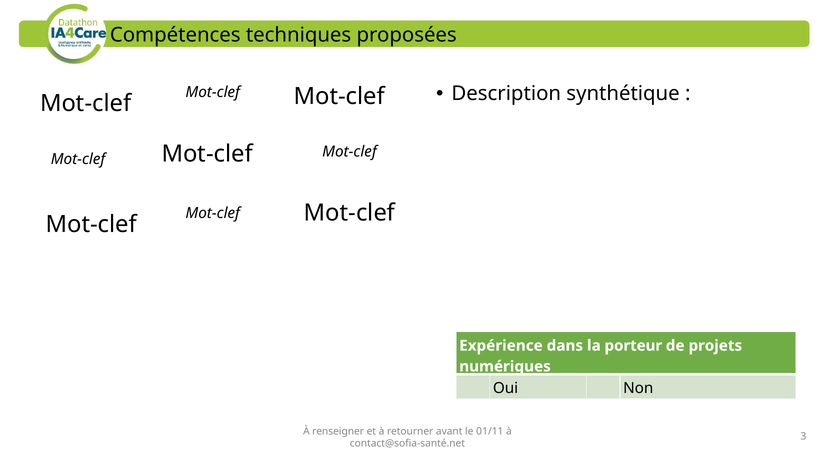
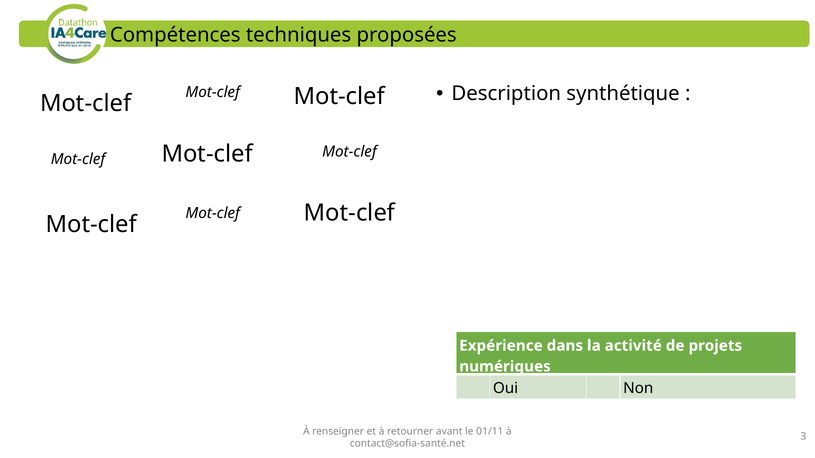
porteur: porteur -> activité (633, 346)
